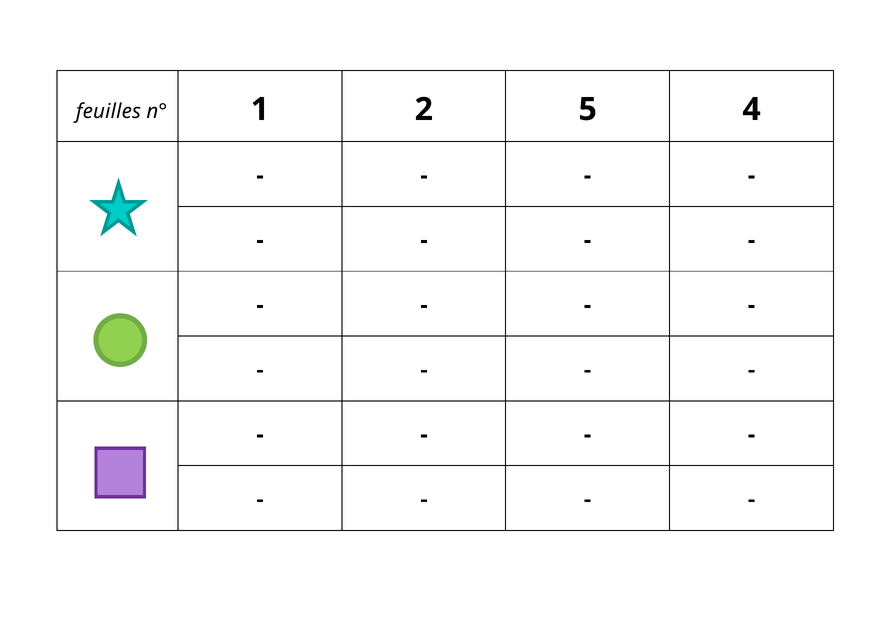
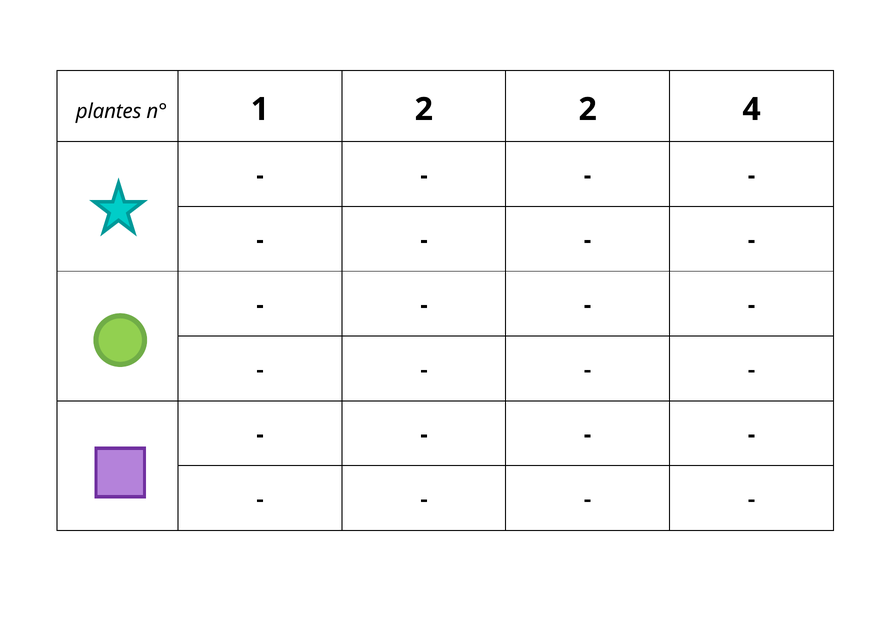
feuilles: feuilles -> plantes (109, 112)
2 5: 5 -> 2 (588, 109)
